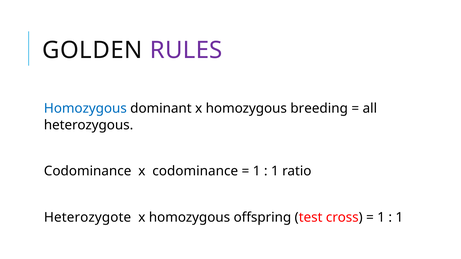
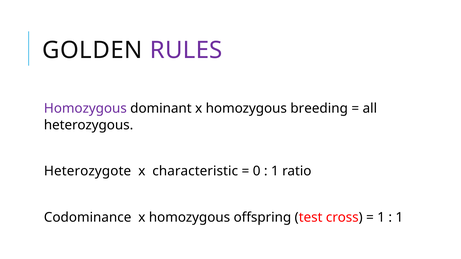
Homozygous colour: blue -> purple (85, 109)
Codominance: Codominance -> Heterozygote (88, 171)
x codominance: codominance -> characteristic (195, 171)
1: 1 -> 0 (257, 171)
Heterozygote: Heterozygote -> Codominance (88, 218)
